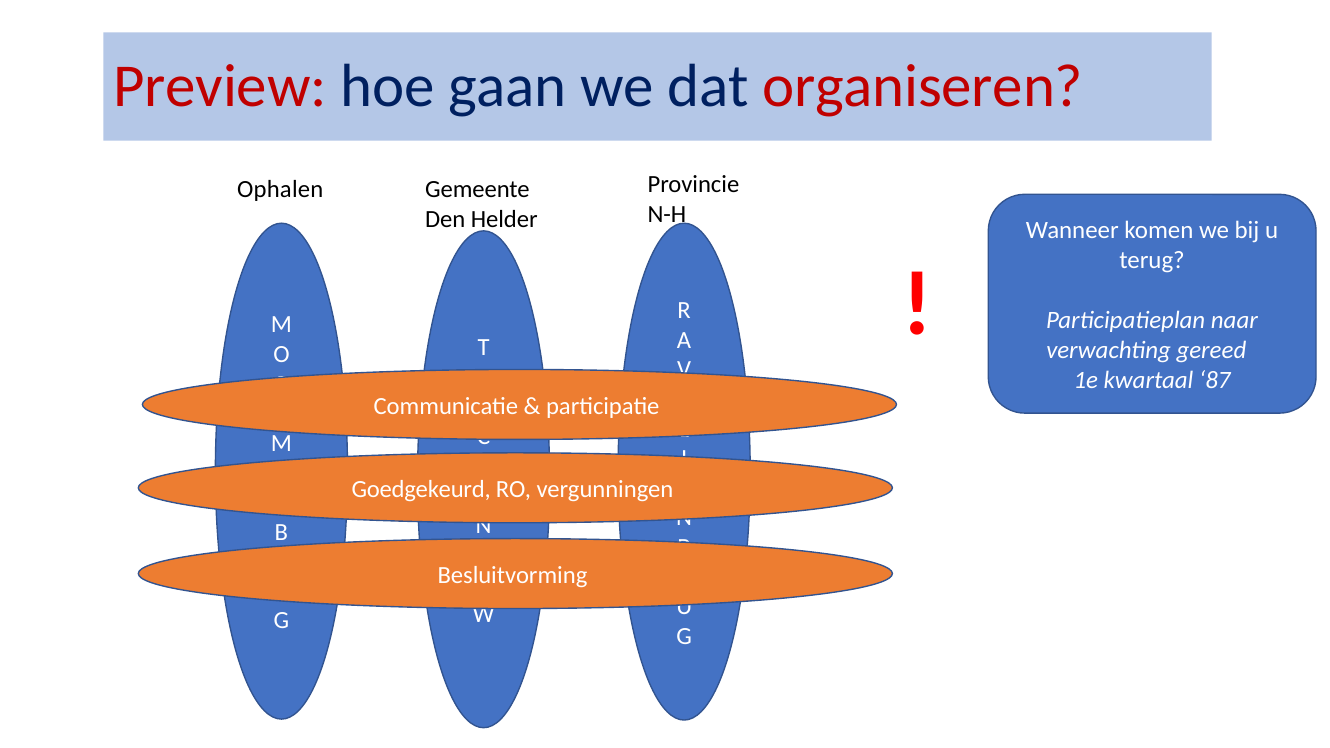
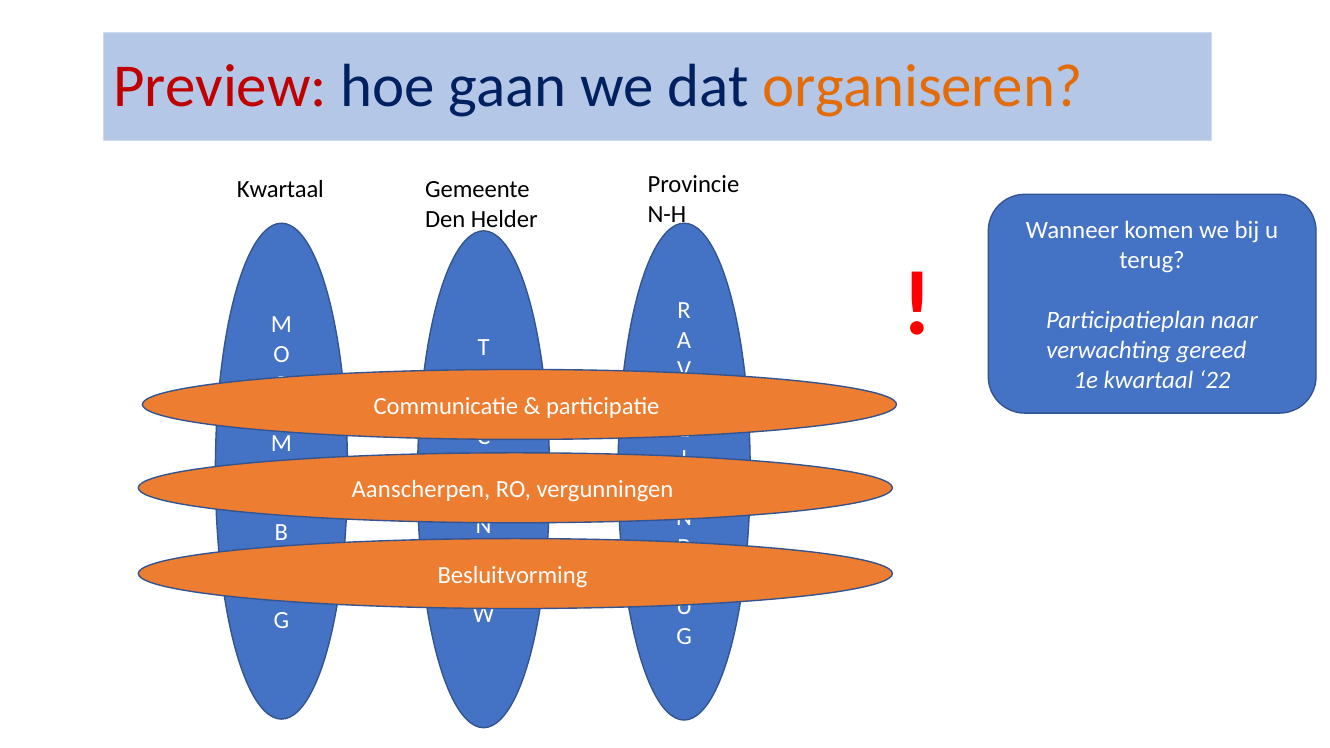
organiseren colour: red -> orange (923, 86)
Ophalen: Ophalen -> Kwartaal (280, 189)
87: 87 -> 22 (1215, 380)
Goedgekeurd: Goedgekeurd -> Aanscherpen (421, 490)
